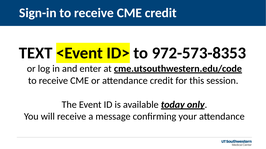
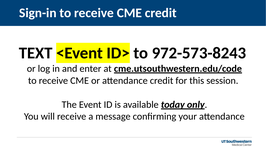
972-573-8353: 972-573-8353 -> 972-573-8243 (199, 53)
